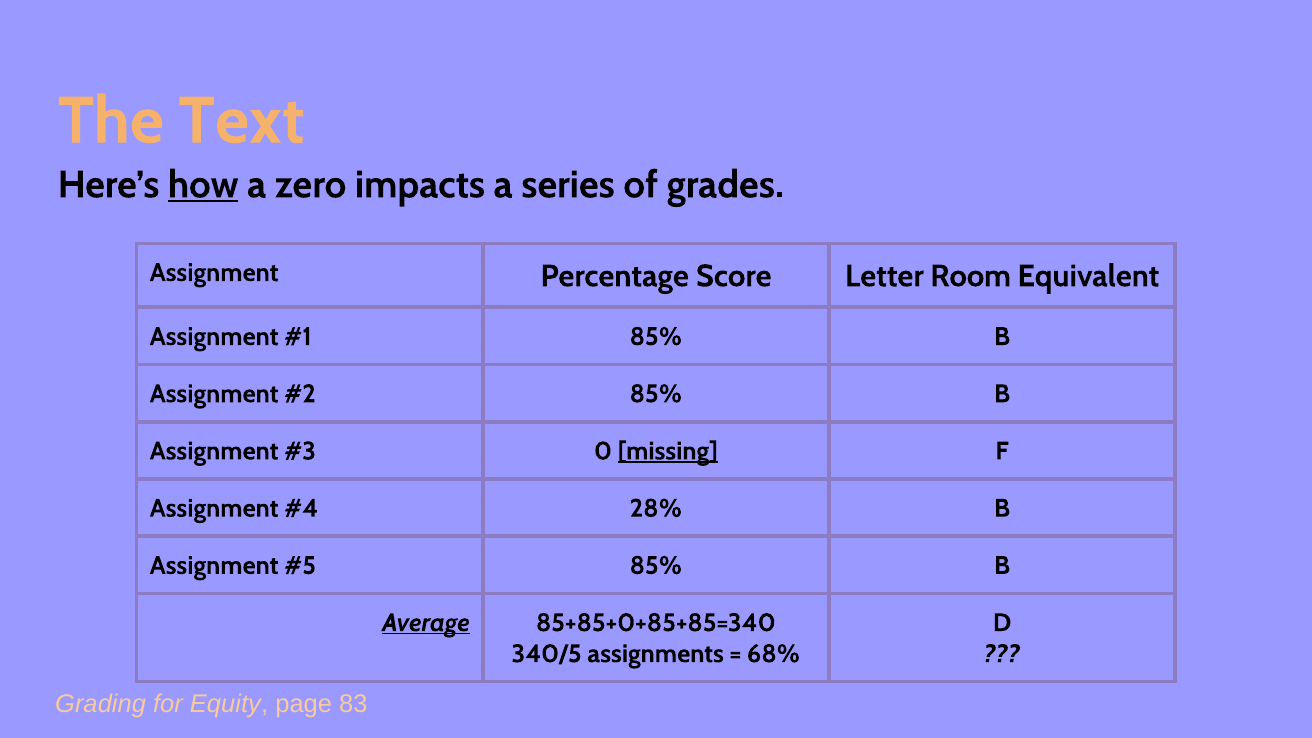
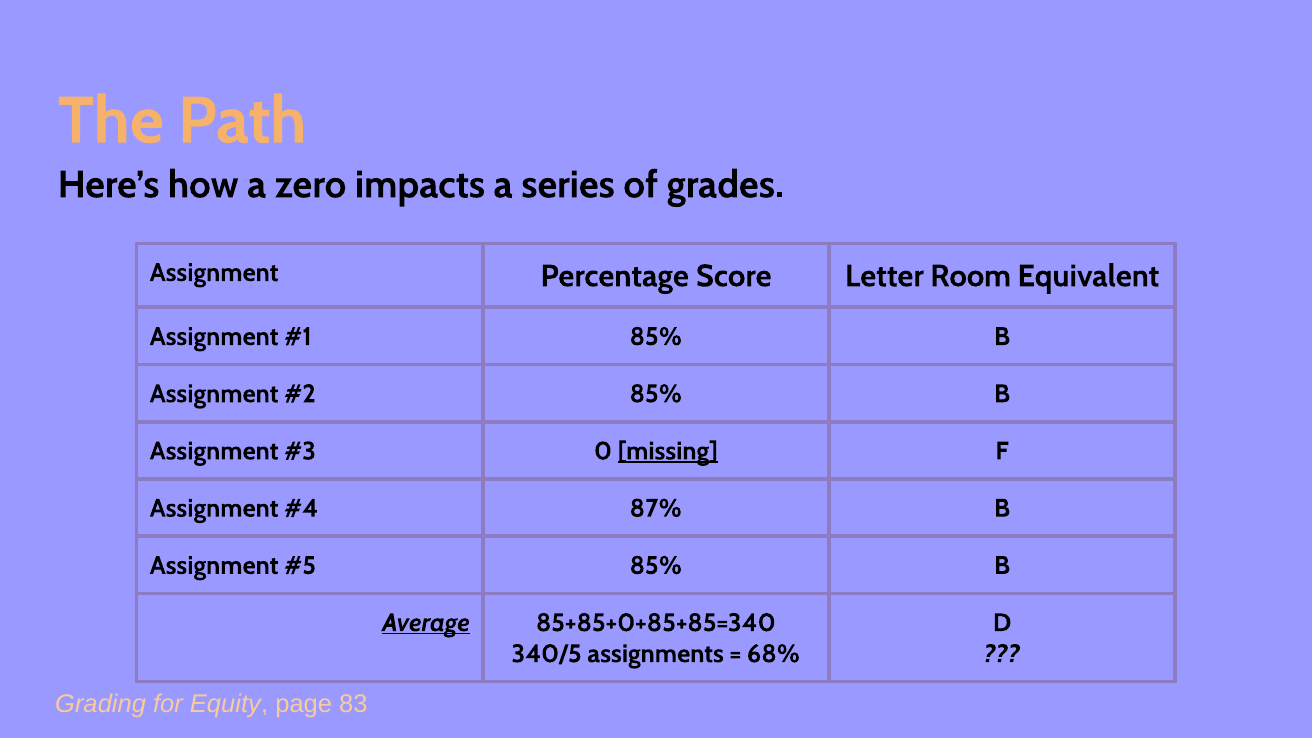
Text: Text -> Path (242, 121)
how underline: present -> none (203, 185)
28%: 28% -> 87% (656, 508)
